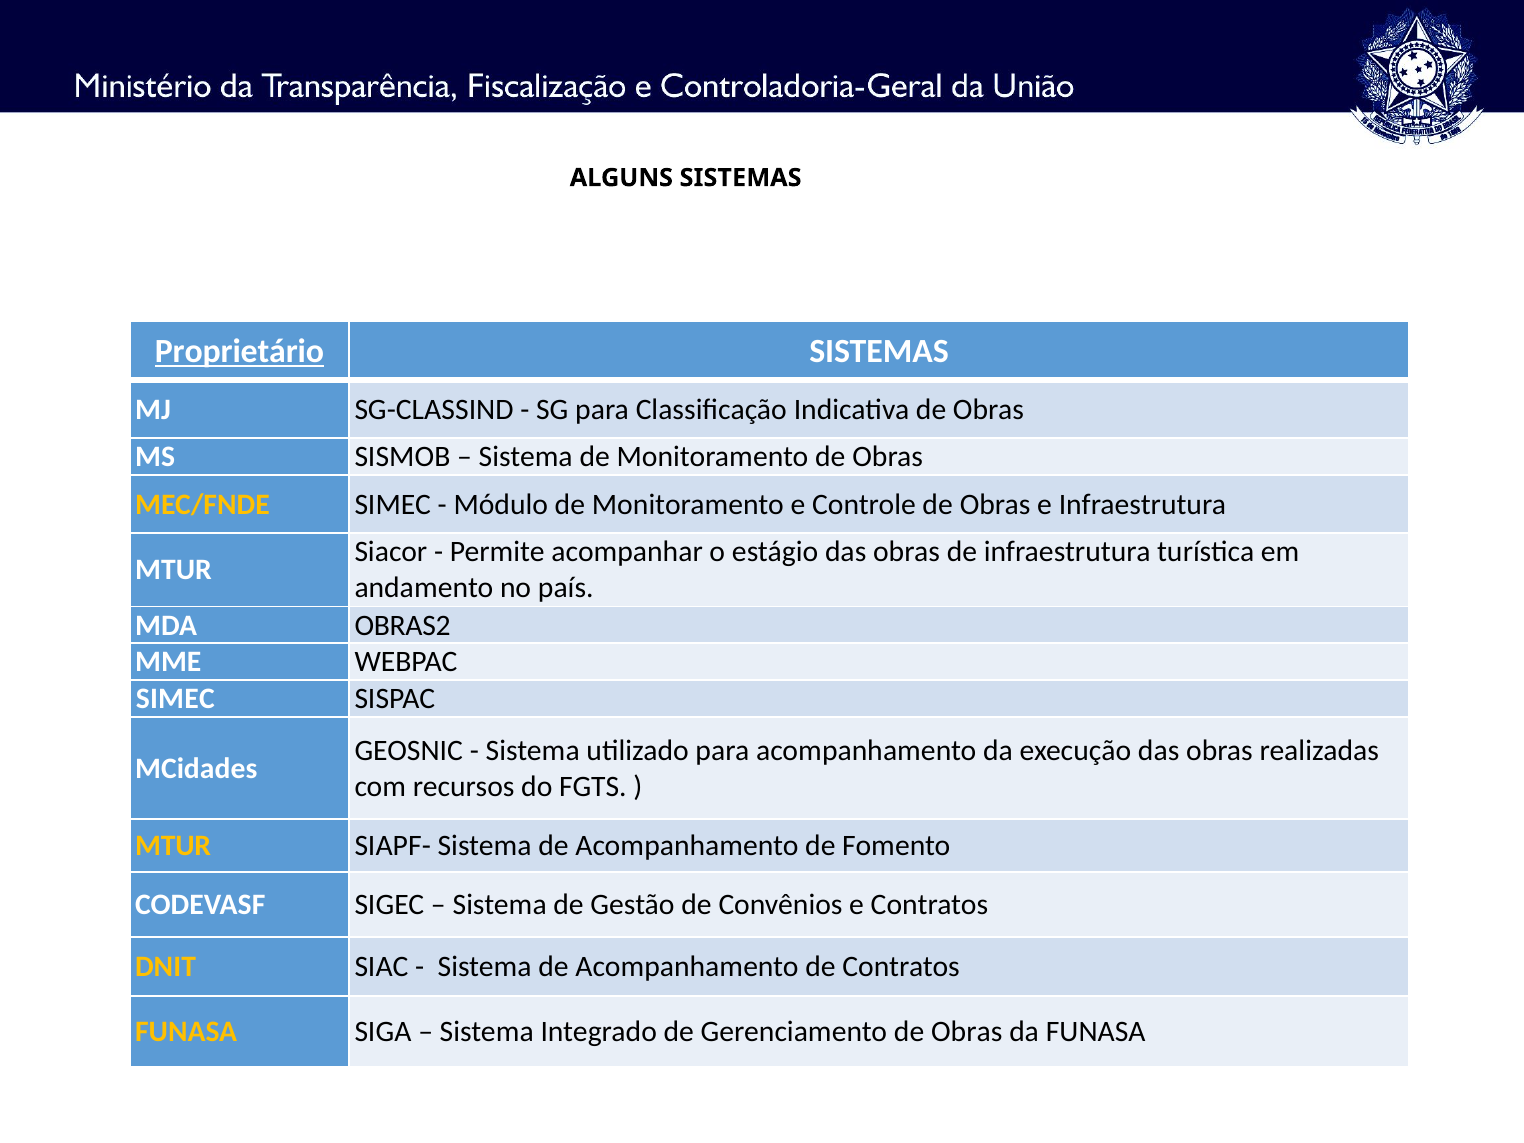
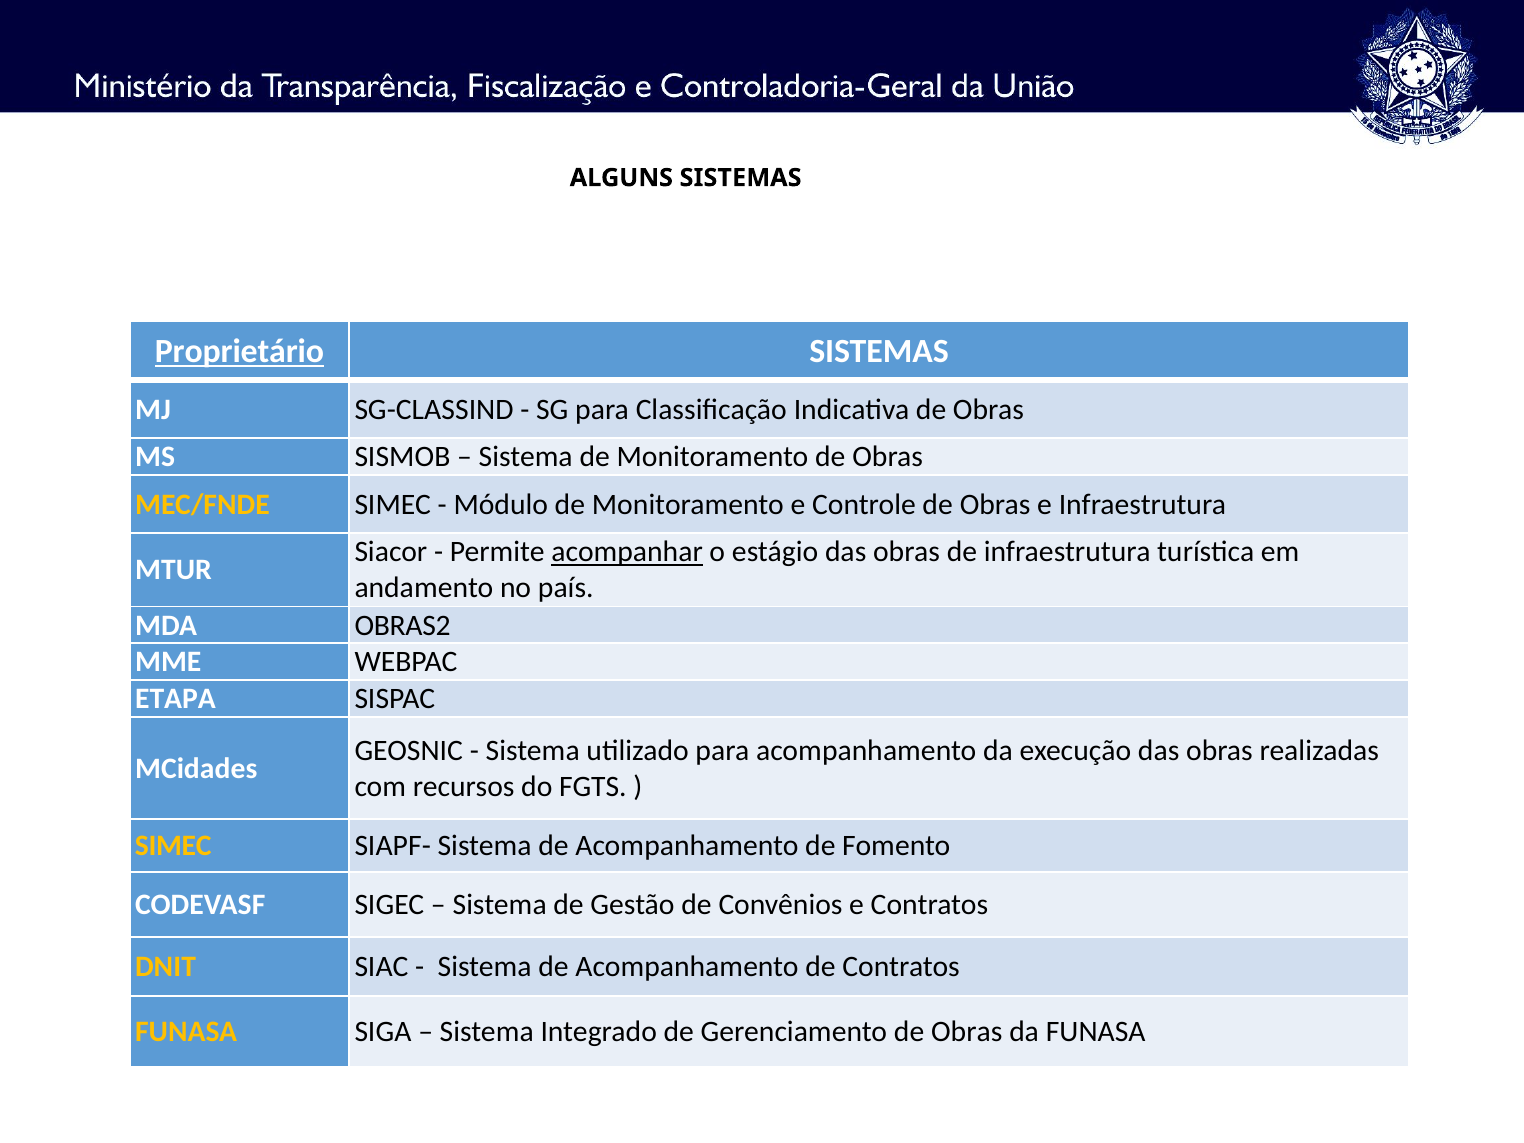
acompanhar underline: none -> present (627, 552)
SIMEC: SIMEC -> ETAPA (175, 699)
MTUR: MTUR -> SIMEC (173, 846)
